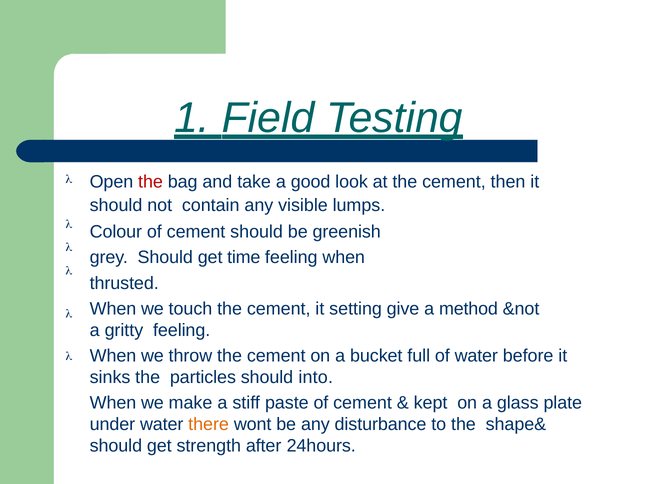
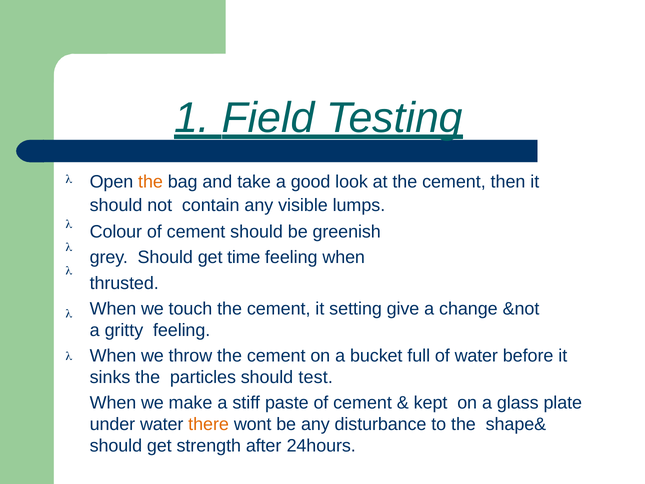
the colour: red -> orange (151, 182)
method: method -> change (468, 309)
into: into -> test (316, 377)
